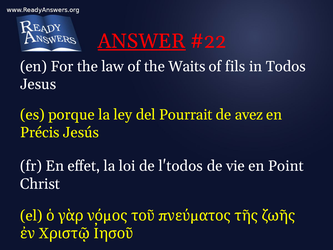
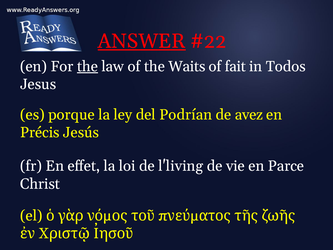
the underline: none -> present (88, 66)
fils: fils -> fait (235, 66)
Pourrait: Pourrait -> Podrían (186, 115)
l'todos: l'todos -> l'living (181, 166)
Point: Point -> Parce (286, 166)
